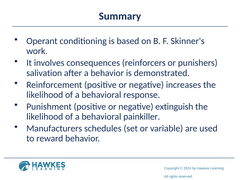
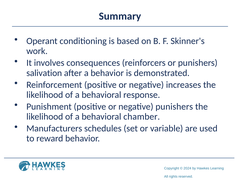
negative extinguish: extinguish -> punishers (174, 107)
painkiller: painkiller -> chamber (142, 117)
